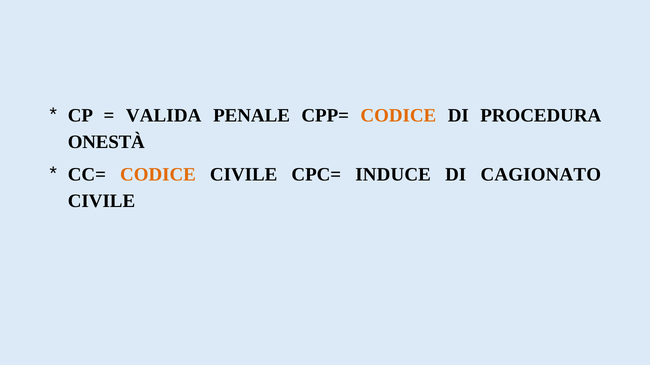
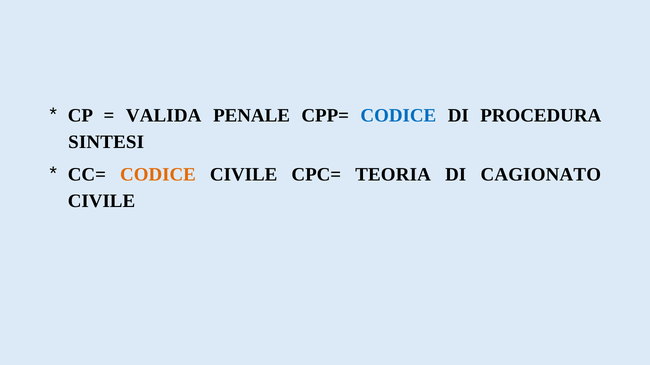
CODICE colour: orange -> blue (398, 116)
ONESTÀ: ONESTÀ -> SINTESI (106, 142)
INDUCE: INDUCE -> TEORIA (393, 175)
